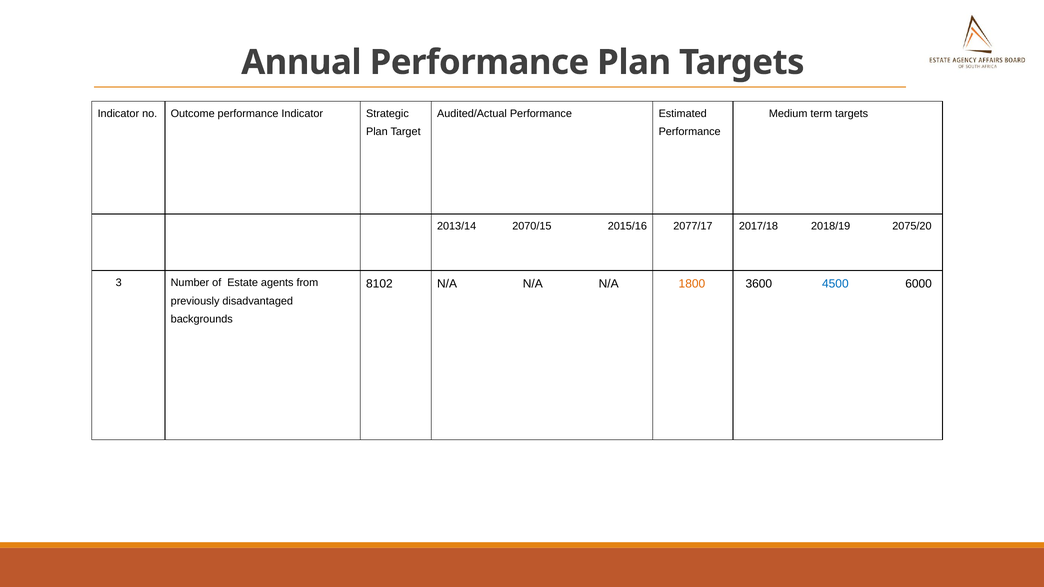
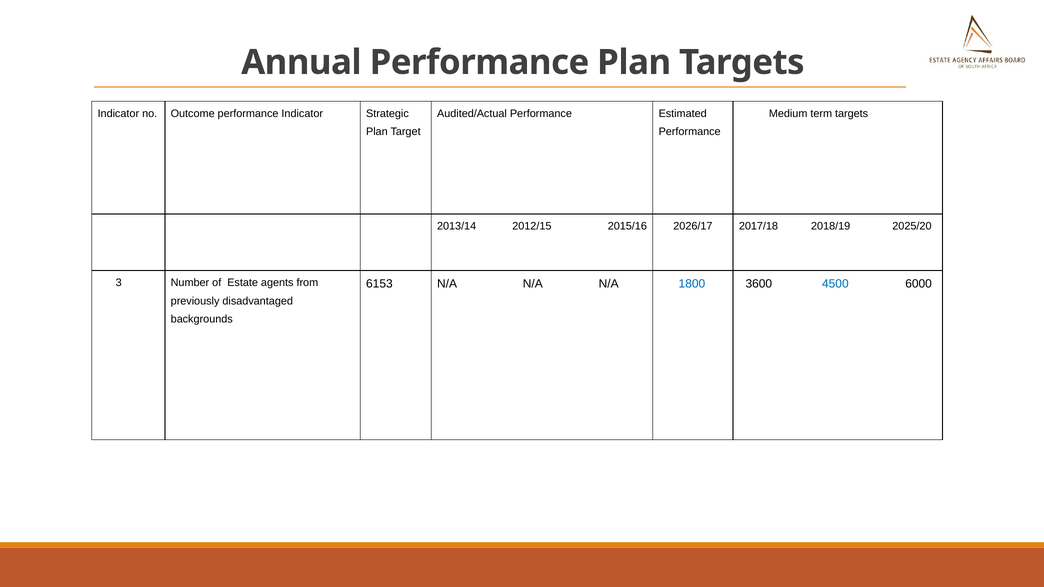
2070/15: 2070/15 -> 2012/15 (532, 226)
2077/17: 2077/17 -> 2026/17 (693, 226)
2075/20: 2075/20 -> 2025/20 (912, 226)
8102: 8102 -> 6153 (379, 284)
1800 colour: orange -> blue (692, 284)
